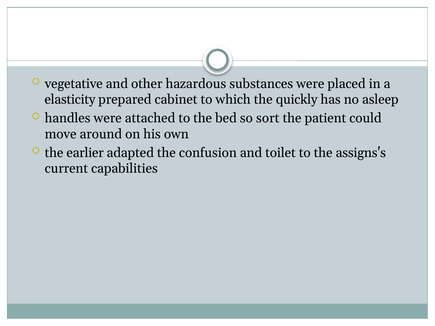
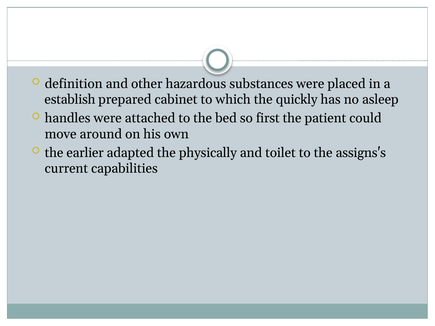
vegetative: vegetative -> definition (74, 84)
elasticity: elasticity -> establish (70, 100)
sort: sort -> first (268, 118)
confusion: confusion -> physically (208, 153)
